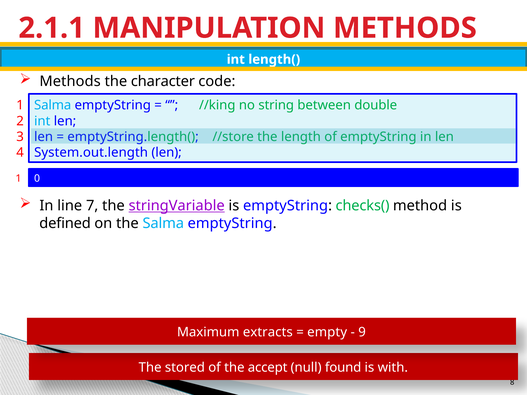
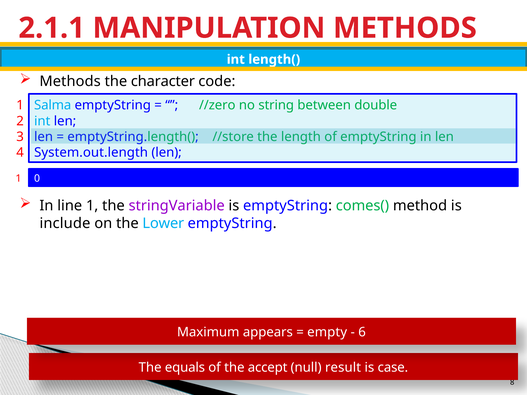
//king: //king -> //zero (217, 105)
line 7: 7 -> 1 (92, 206)
stringVariable underline: present -> none (177, 206)
checks(: checks( -> comes( (362, 206)
defined: defined -> include (65, 223)
the Salma: Salma -> Lower (163, 223)
extracts: extracts -> appears (268, 332)
9: 9 -> 6 (362, 332)
stored: stored -> equals (185, 368)
found: found -> result (343, 368)
with: with -> case (393, 368)
